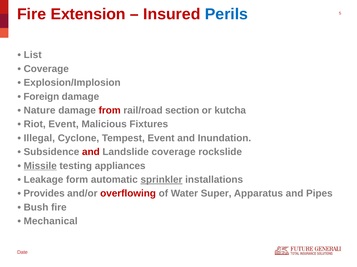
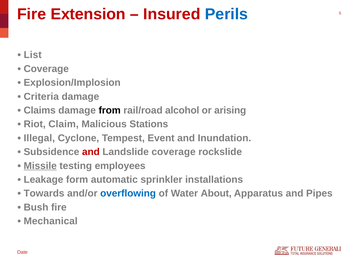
Foreign: Foreign -> Criteria (41, 97)
Nature: Nature -> Claims (40, 111)
from colour: red -> black (110, 111)
section: section -> alcohol (182, 111)
kutcha: kutcha -> arising (230, 111)
Riot Event: Event -> Claim (64, 125)
Fixtures: Fixtures -> Stations (149, 125)
appliances: appliances -> employees (120, 166)
sprinkler underline: present -> none (161, 180)
Provides: Provides -> Towards (44, 194)
overflowing colour: red -> blue (128, 194)
Super: Super -> About (216, 194)
